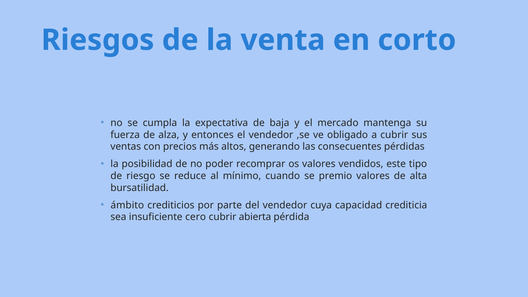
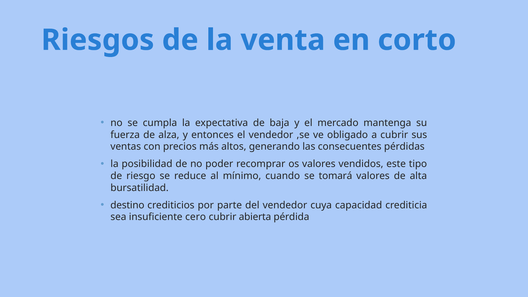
premio: premio -> tomará (335, 176)
ámbito: ámbito -> destino (127, 205)
